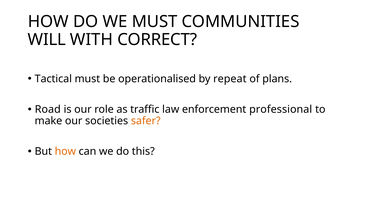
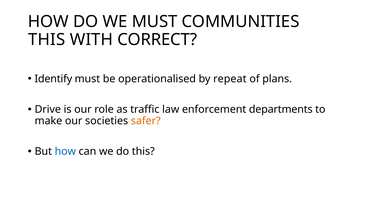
WILL: WILL -> THIS (47, 40)
Tactical: Tactical -> Identify (53, 79)
Road: Road -> Drive (48, 110)
professional: professional -> departments (281, 110)
how colour: orange -> blue (65, 152)
